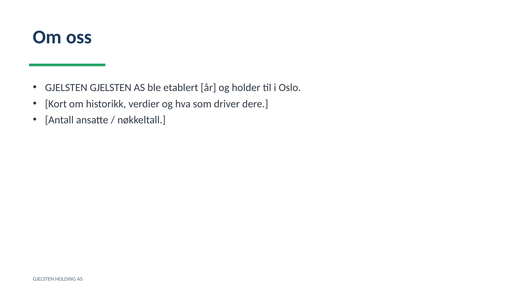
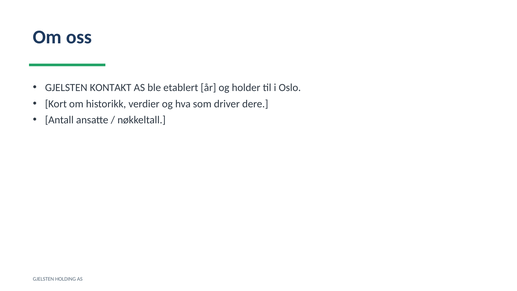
GJELSTEN GJELSTEN: GJELSTEN -> KONTAKT (111, 88)
